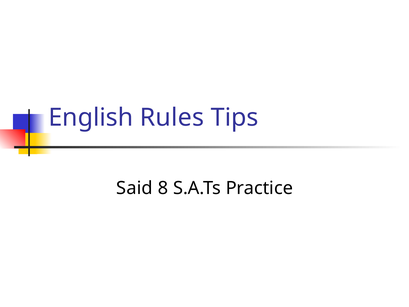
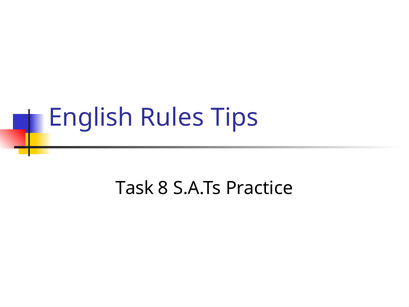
Said: Said -> Task (135, 188)
